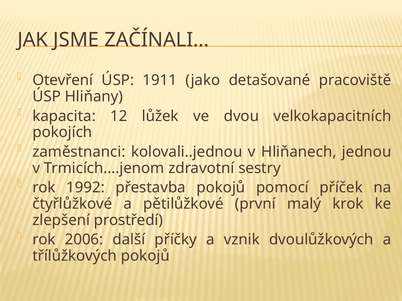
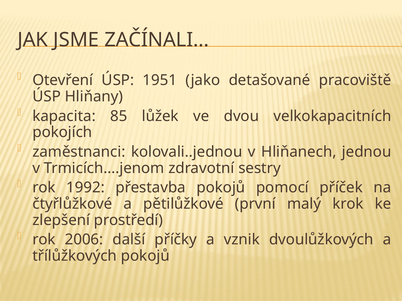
1911: 1911 -> 1951 (160, 80)
12: 12 -> 85 (119, 116)
